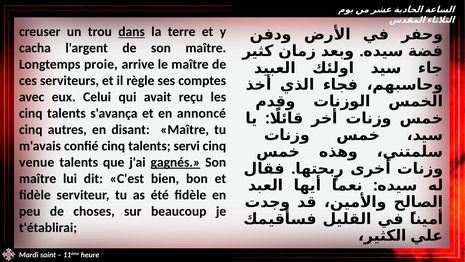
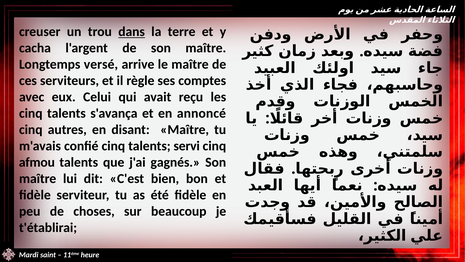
proie: proie -> versé (101, 64)
venue: venue -> afmou (37, 162)
gagnés underline: present -> none (175, 162)
